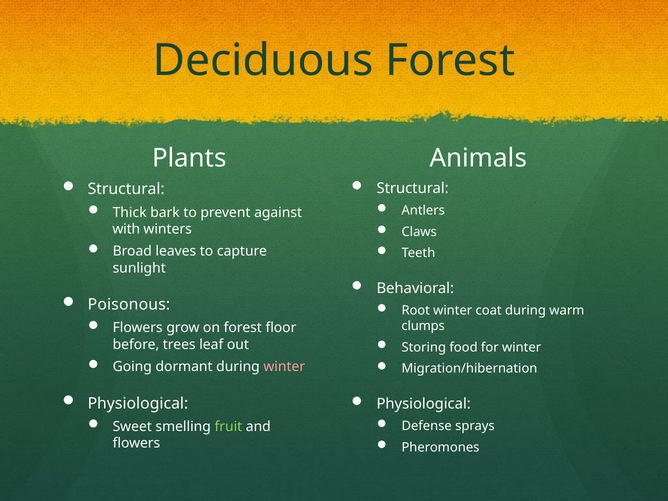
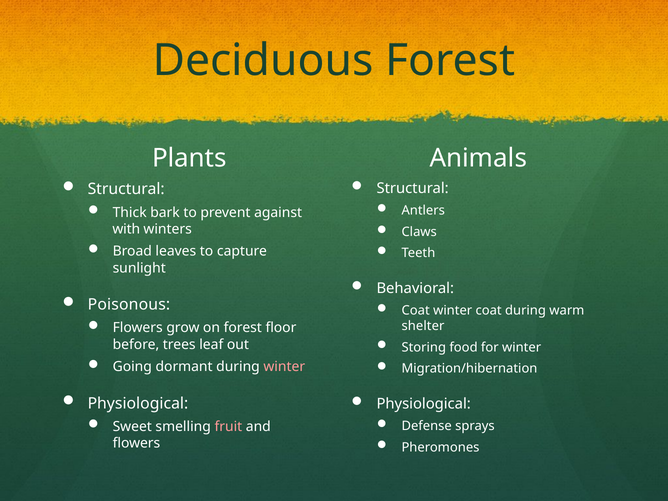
Root: Root -> Coat (416, 311)
clumps: clumps -> shelter (423, 326)
fruit colour: light green -> pink (228, 427)
